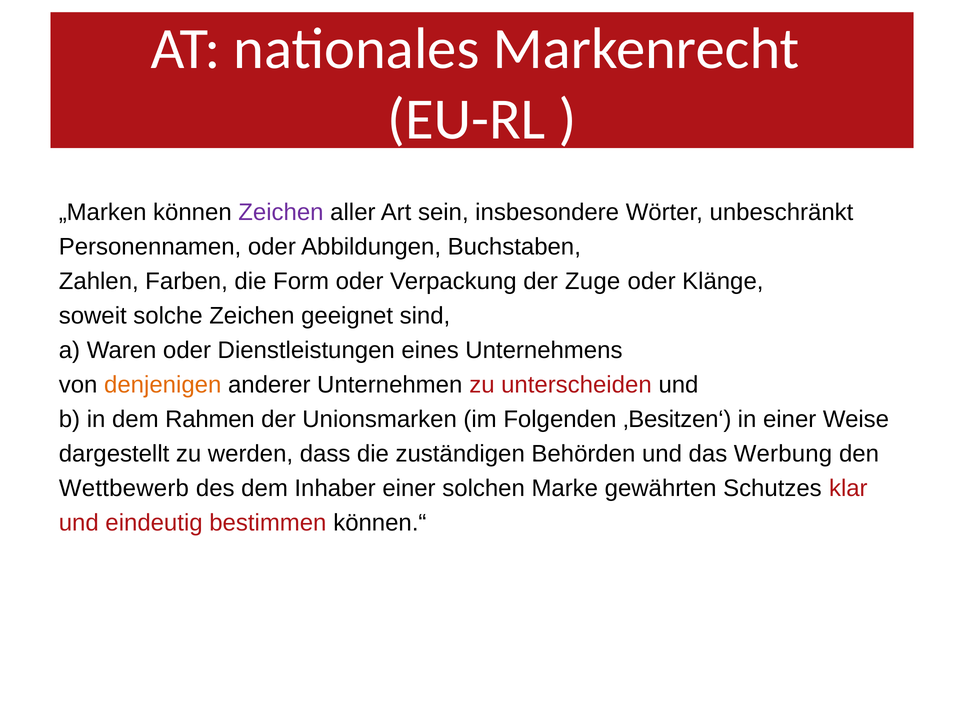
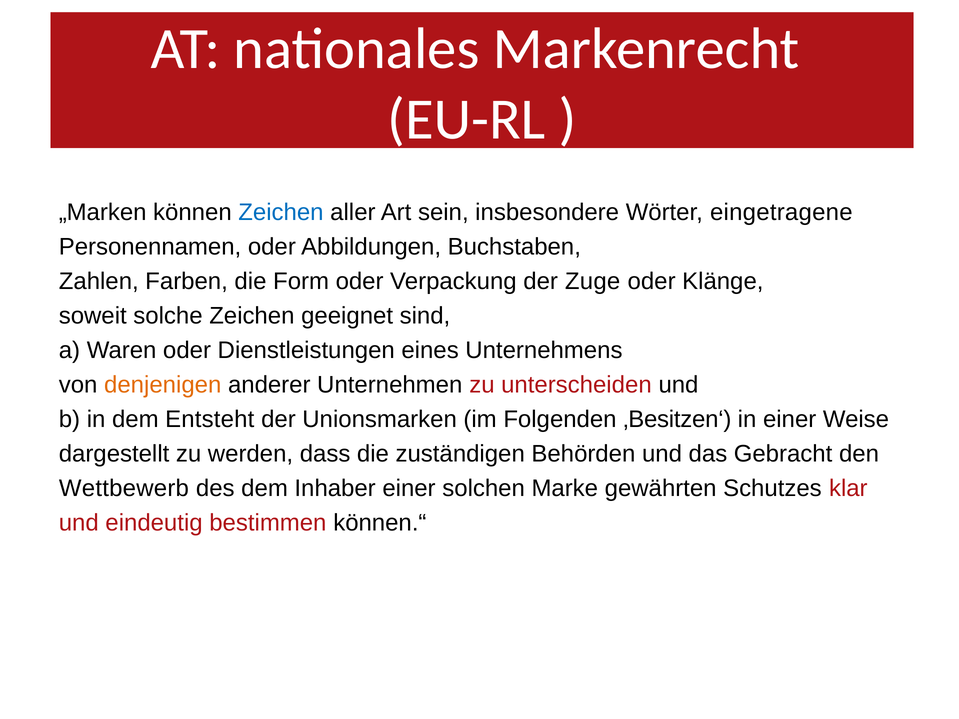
Zeichen colour: purple -> blue (281, 212)
unbeschränkt: unbeschränkt -> eingetragene (781, 212)
Rahmen: Rahmen -> Entsteht (210, 419)
Werbung: Werbung -> Gebracht (783, 454)
